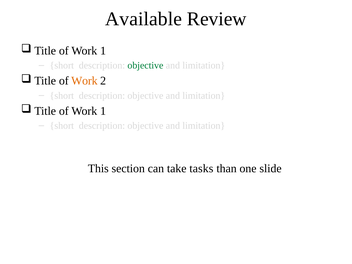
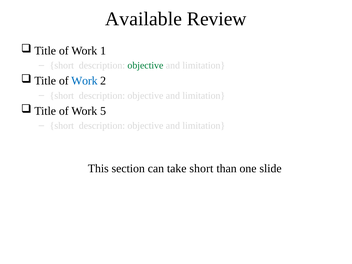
Work colour: orange -> blue (84, 81)
1: 1 -> 5 (103, 111)
take tasks: tasks -> short (201, 168)
